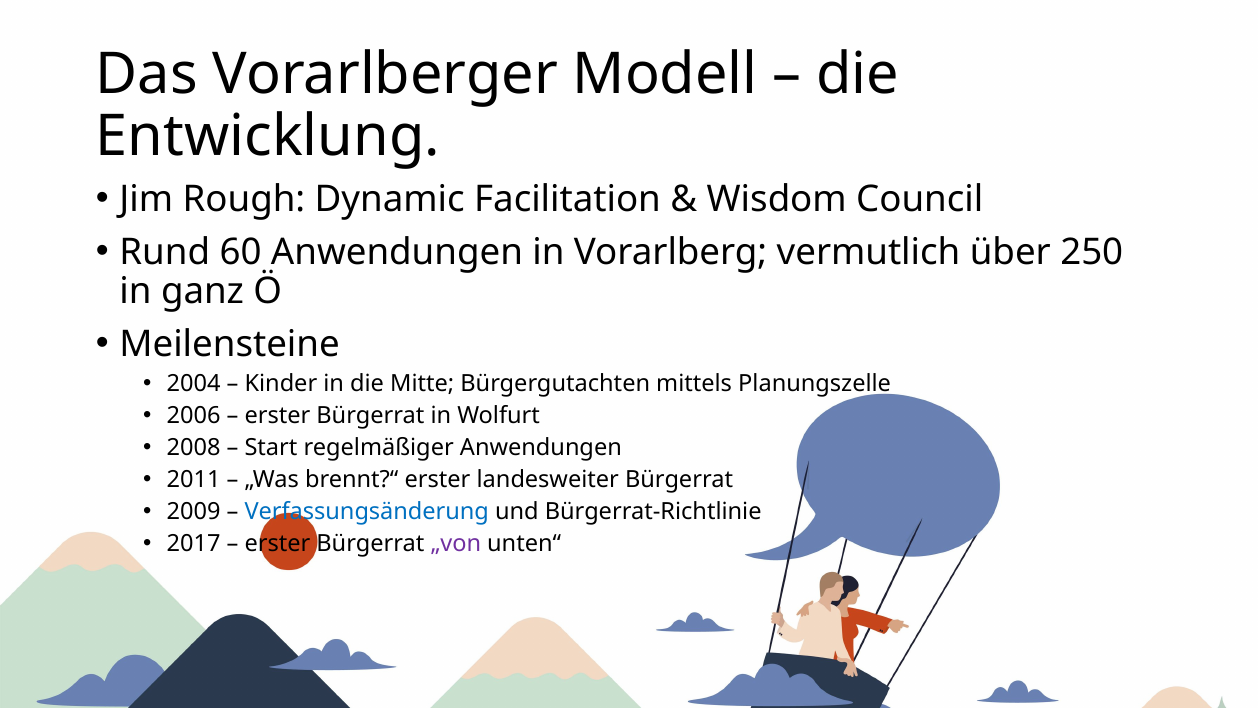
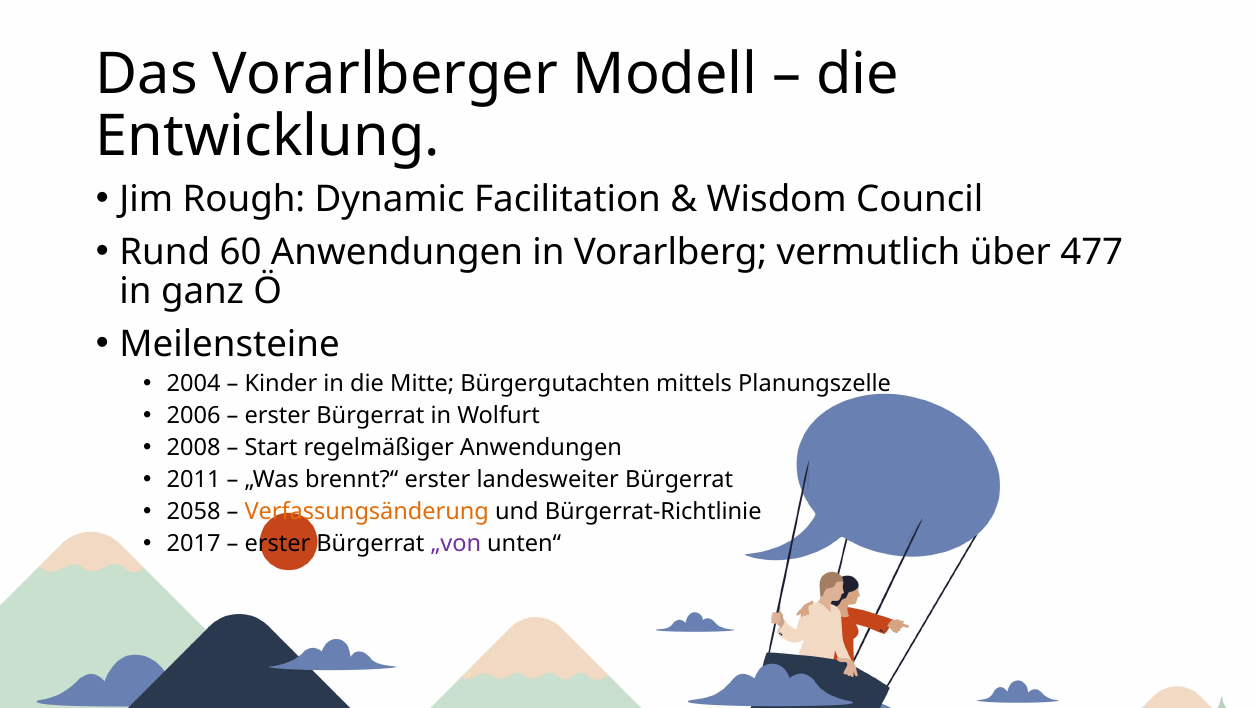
250: 250 -> 477 (1092, 252)
2009: 2009 -> 2058 (194, 511)
Verfassungsänderung colour: blue -> orange (367, 511)
